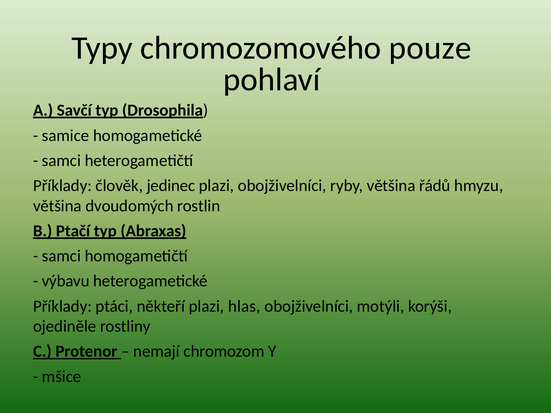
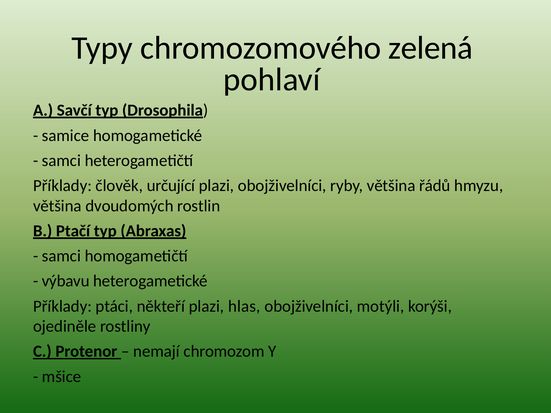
pouze: pouze -> zelená (431, 48)
jedinec: jedinec -> určující (171, 186)
